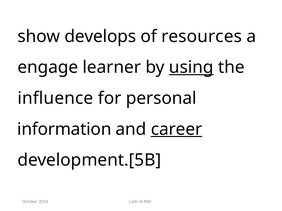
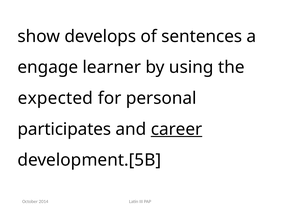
resources: resources -> sentences (202, 36)
using underline: present -> none (191, 67)
influence: influence -> expected (55, 98)
information: information -> participates (64, 129)
